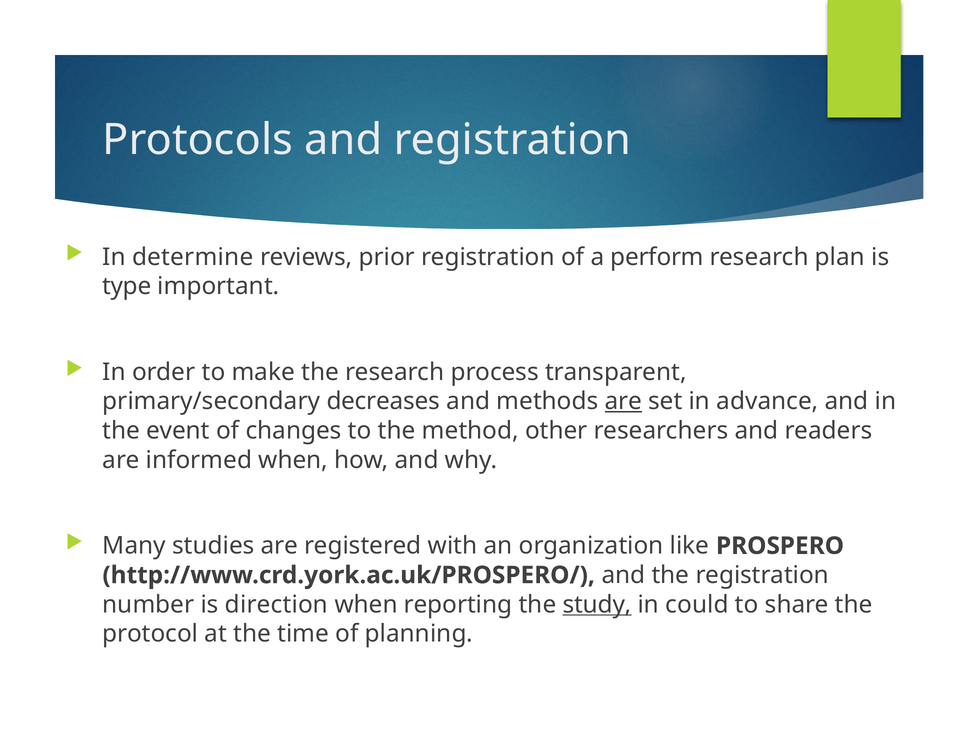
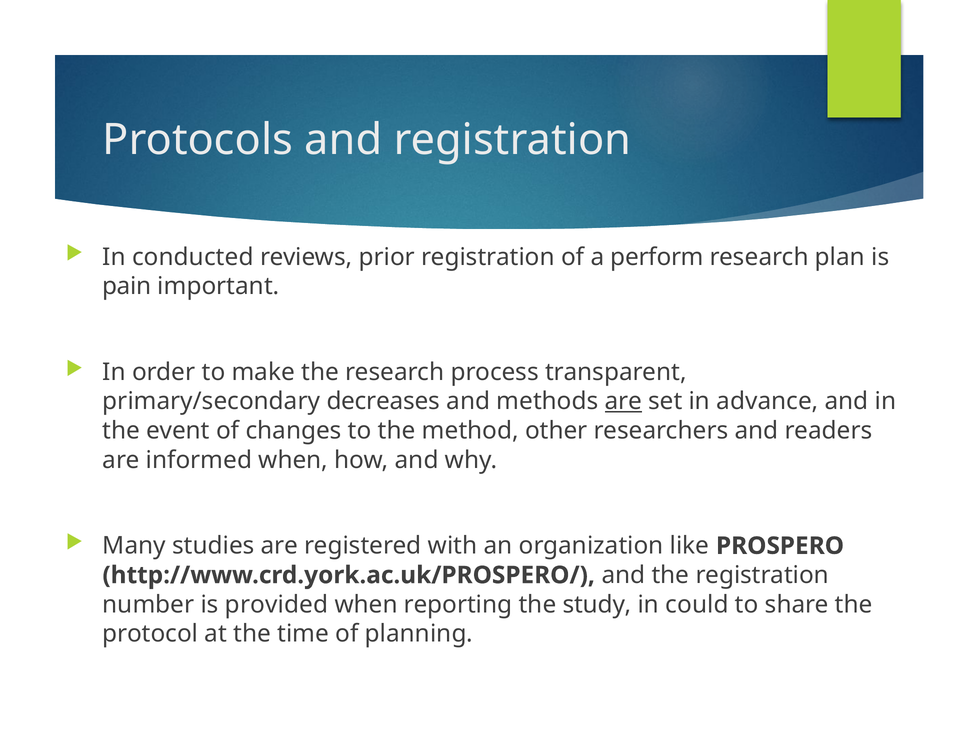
determine: determine -> conducted (193, 257)
type: type -> pain (127, 286)
direction: direction -> provided (277, 604)
study underline: present -> none (597, 604)
